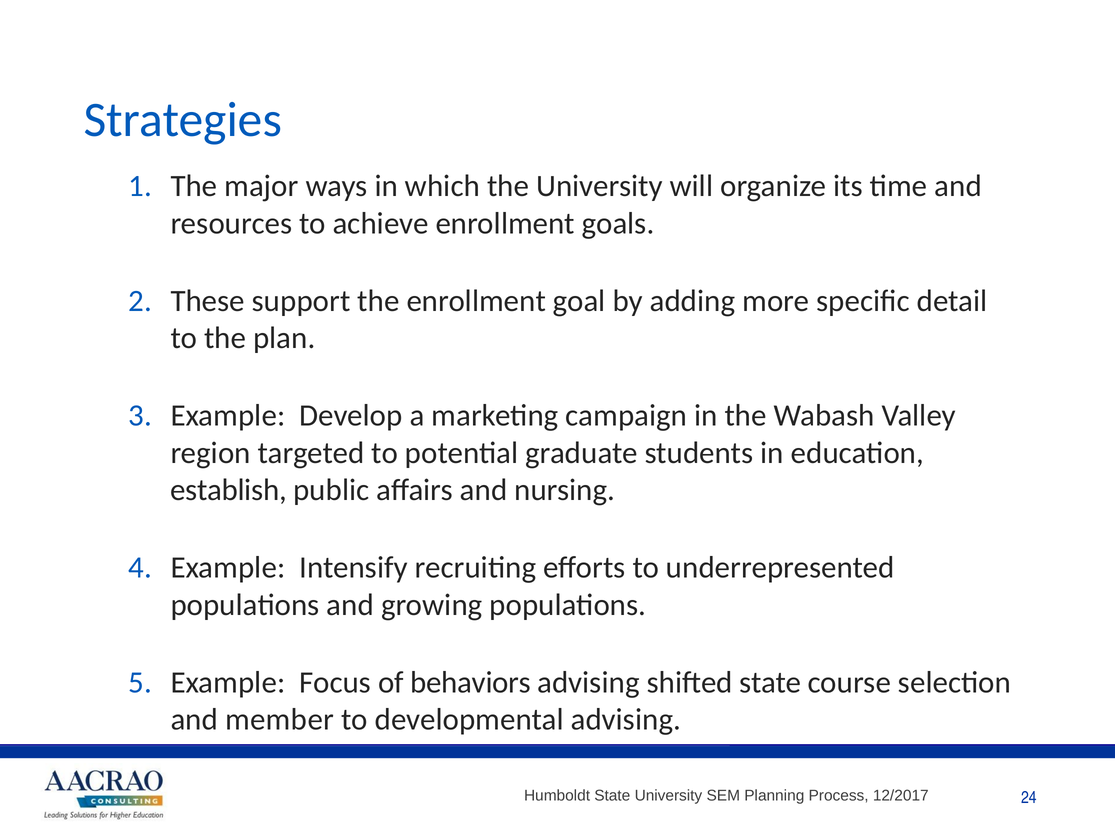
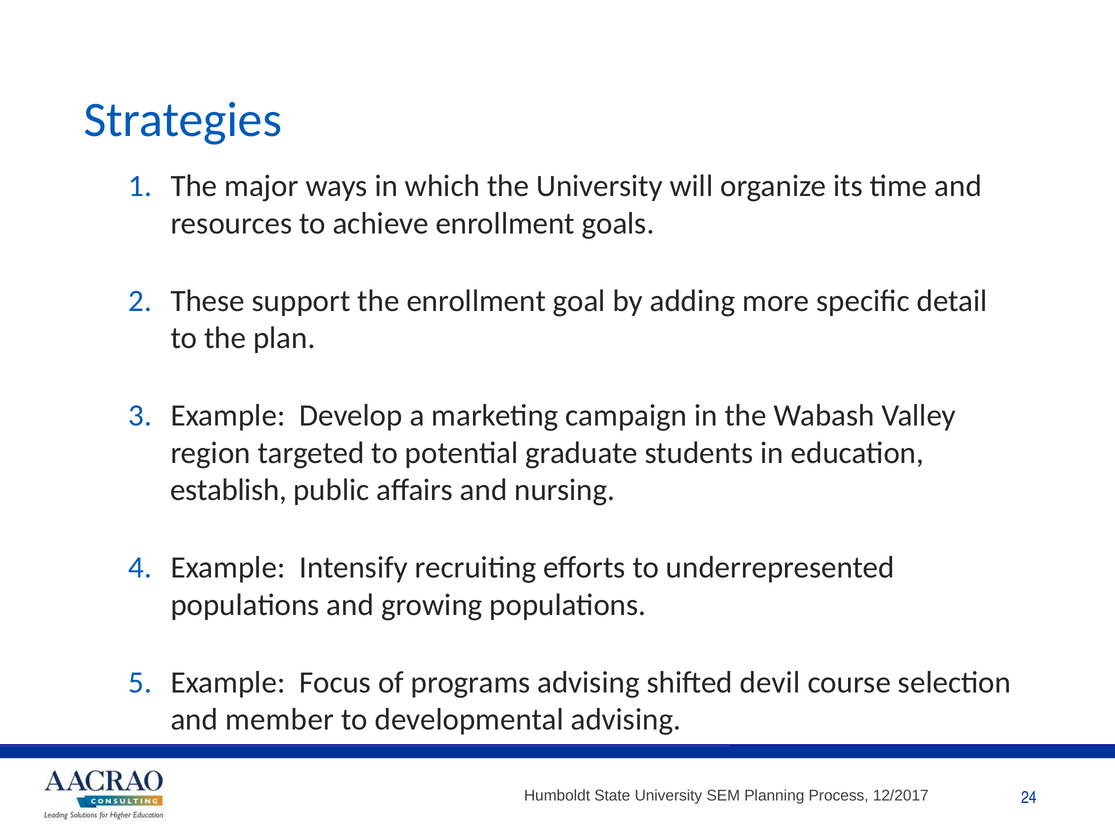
behaviors: behaviors -> programs (471, 682)
shifted state: state -> devil (770, 682)
